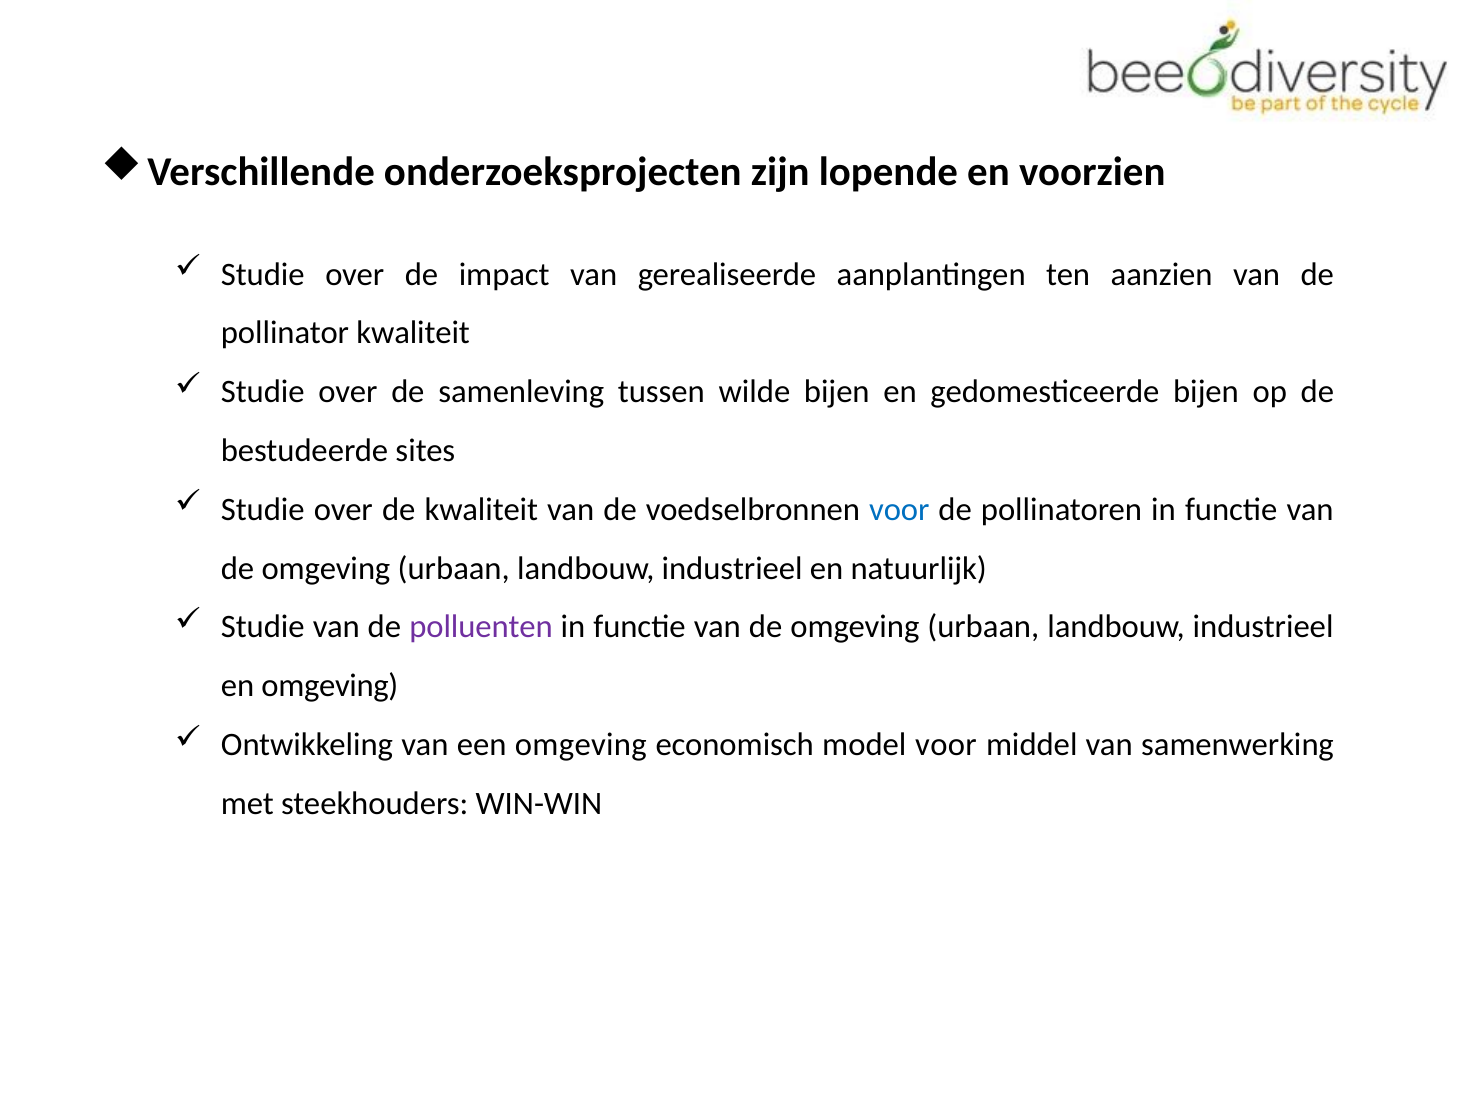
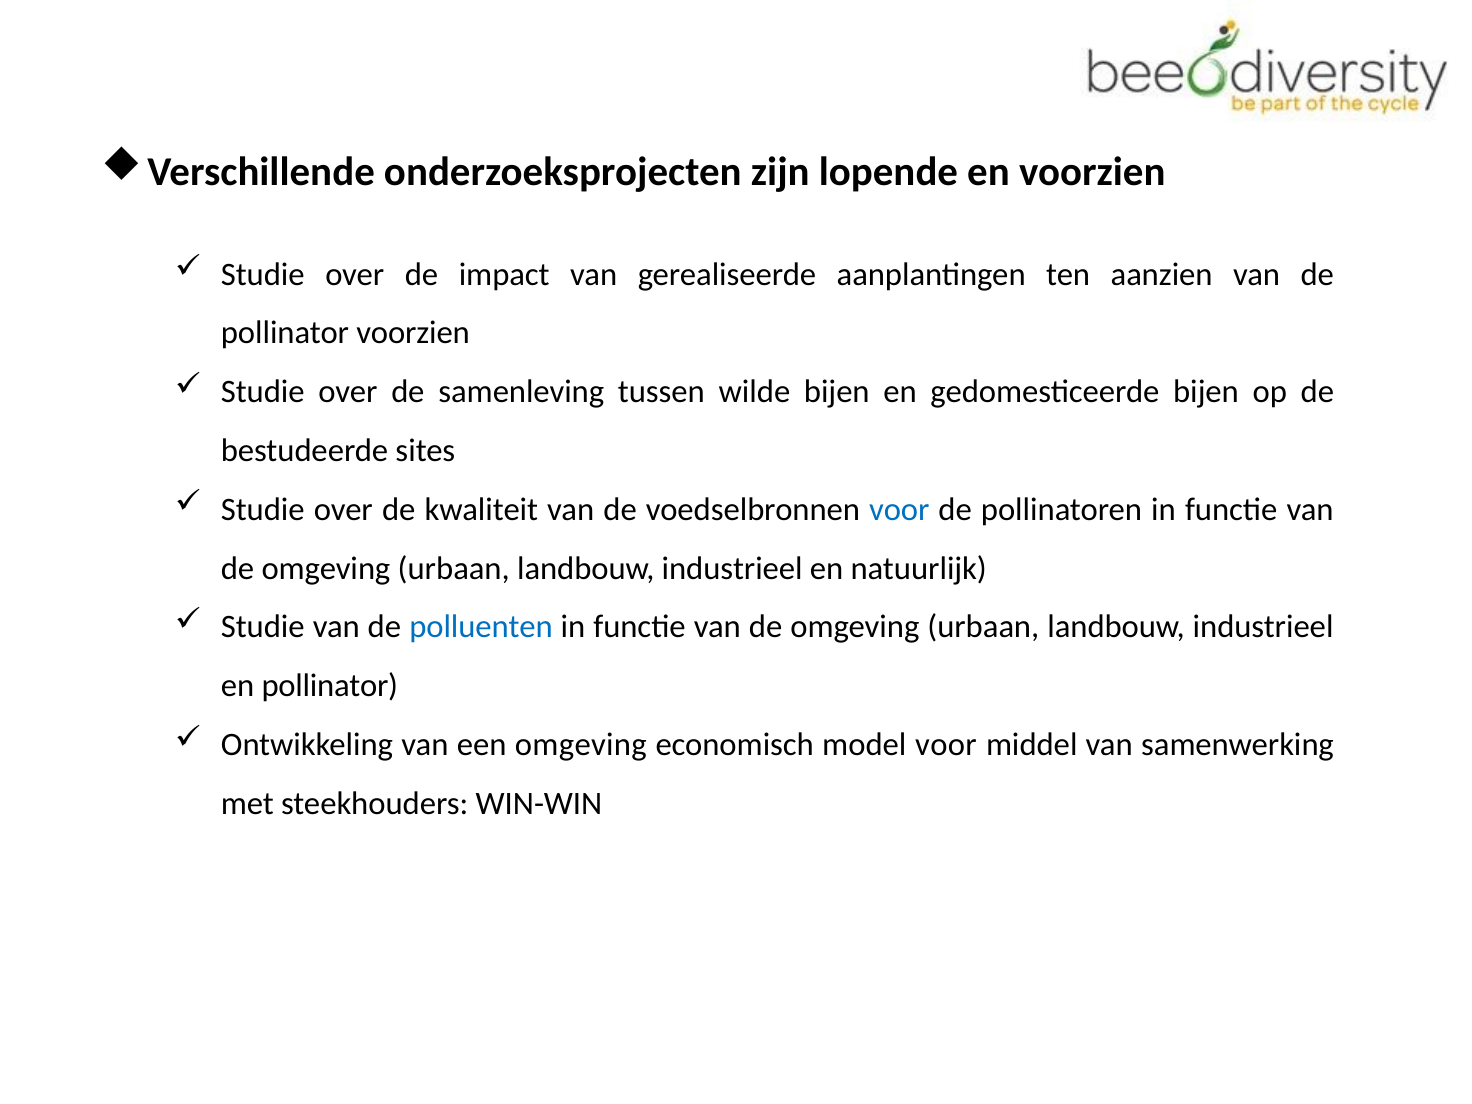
pollinator kwaliteit: kwaliteit -> voorzien (413, 333)
polluenten colour: purple -> blue (481, 627)
en omgeving: omgeving -> pollinator (330, 686)
